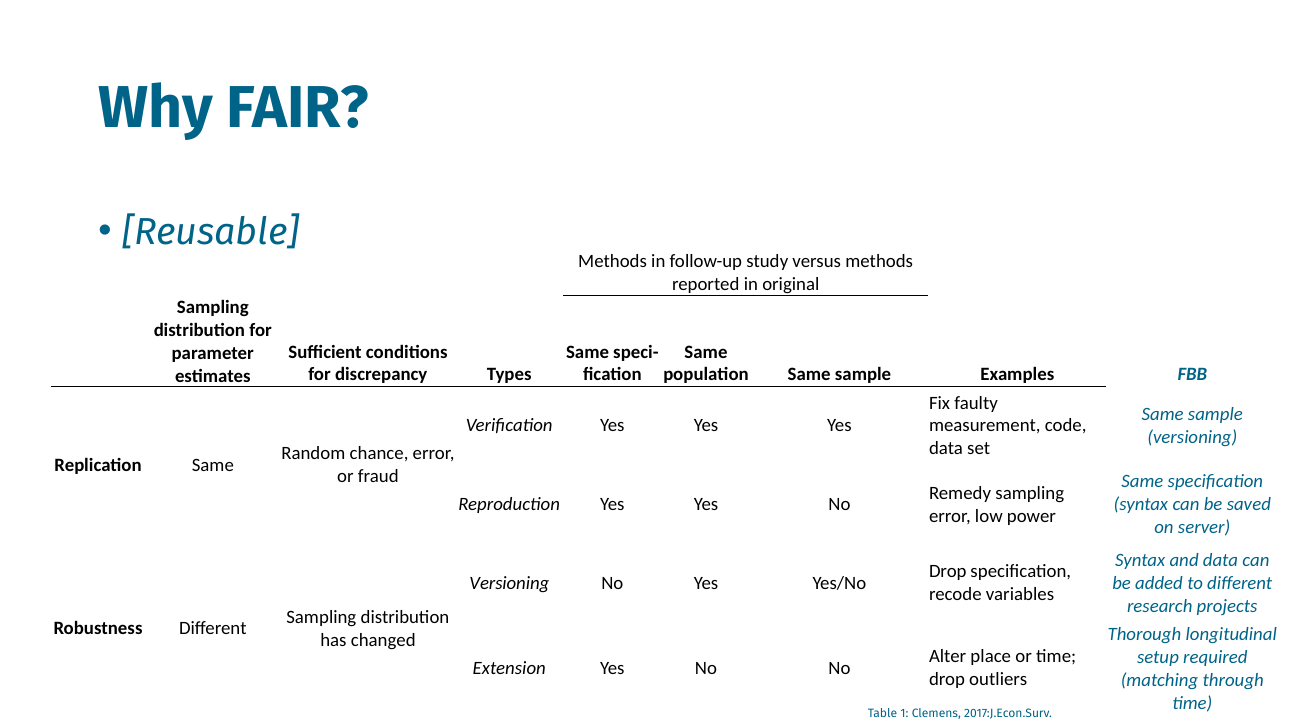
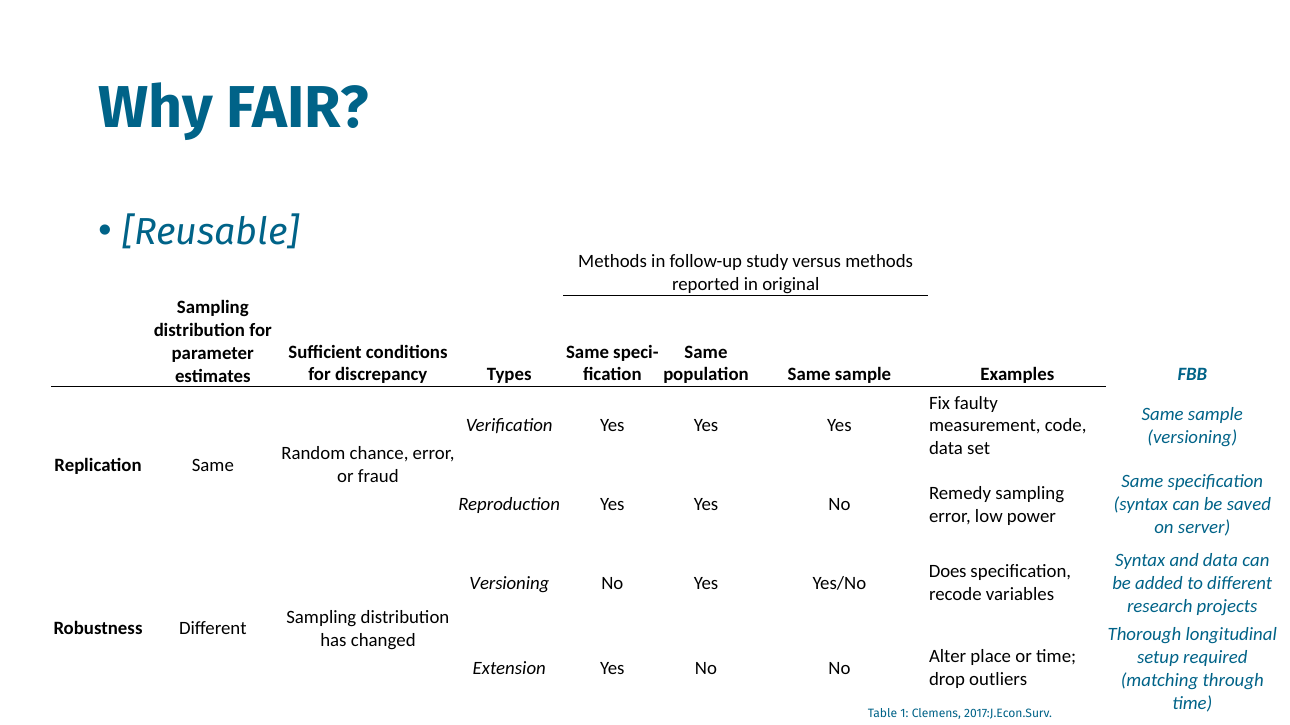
Drop: Drop -> Does (948, 572)
